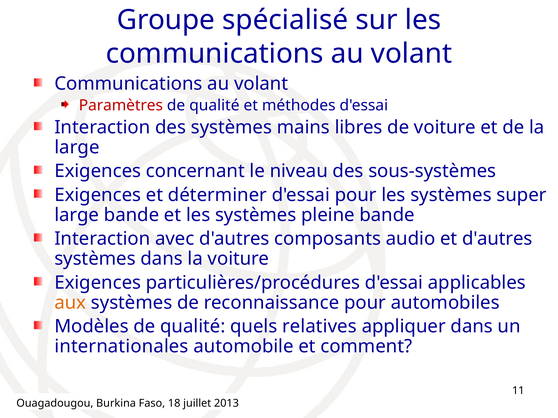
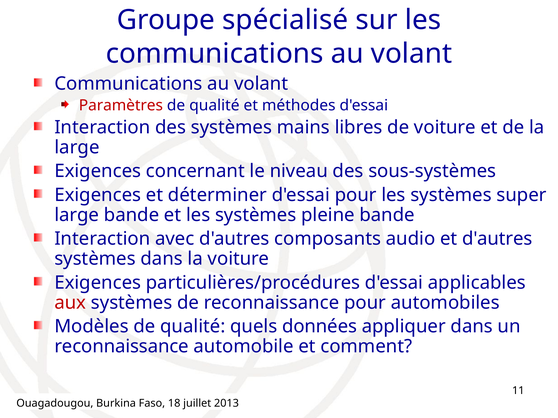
aux colour: orange -> red (70, 303)
relatives: relatives -> données (320, 327)
internationales: internationales -> reconnaissance (122, 347)
